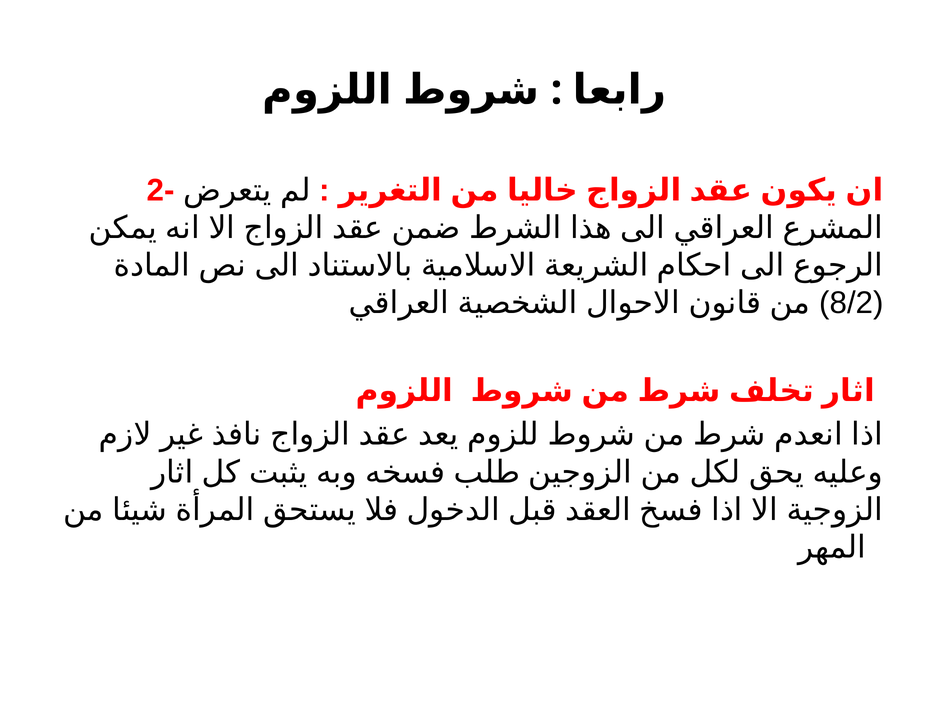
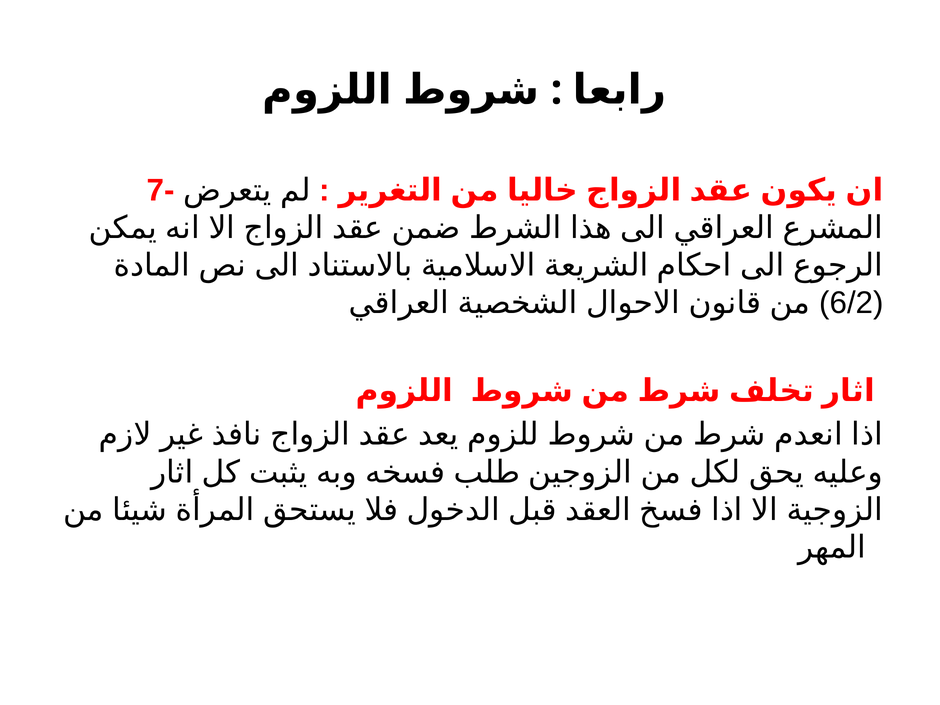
2-: 2- -> 7- (161, 190)
8/2: 8/2 -> 6/2 (851, 303)
